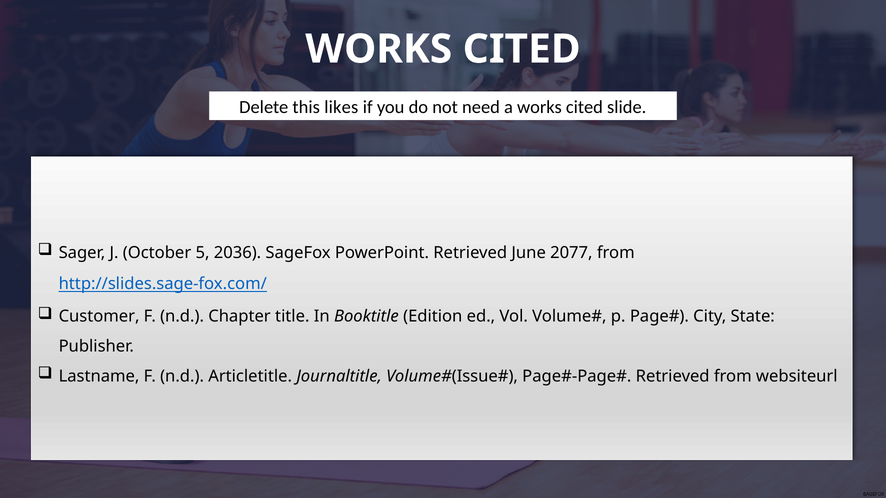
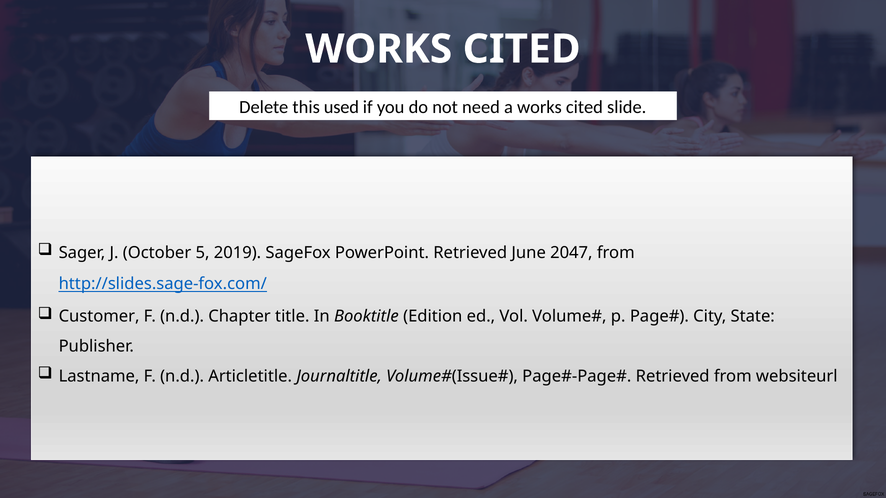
likes: likes -> used (341, 107)
2036: 2036 -> 2019 (237, 253)
2077: 2077 -> 2047 (571, 253)
